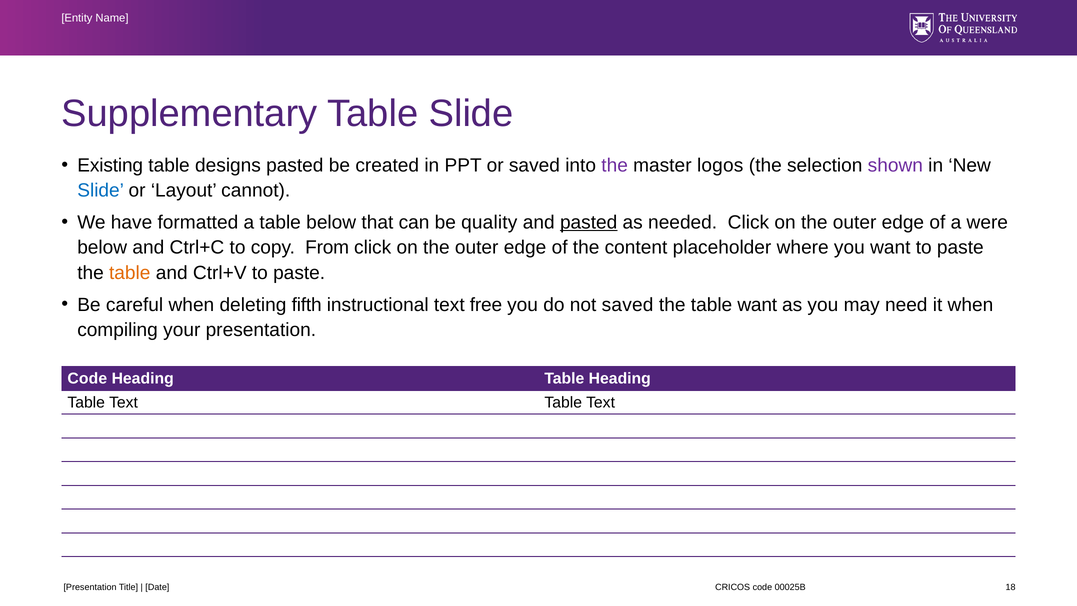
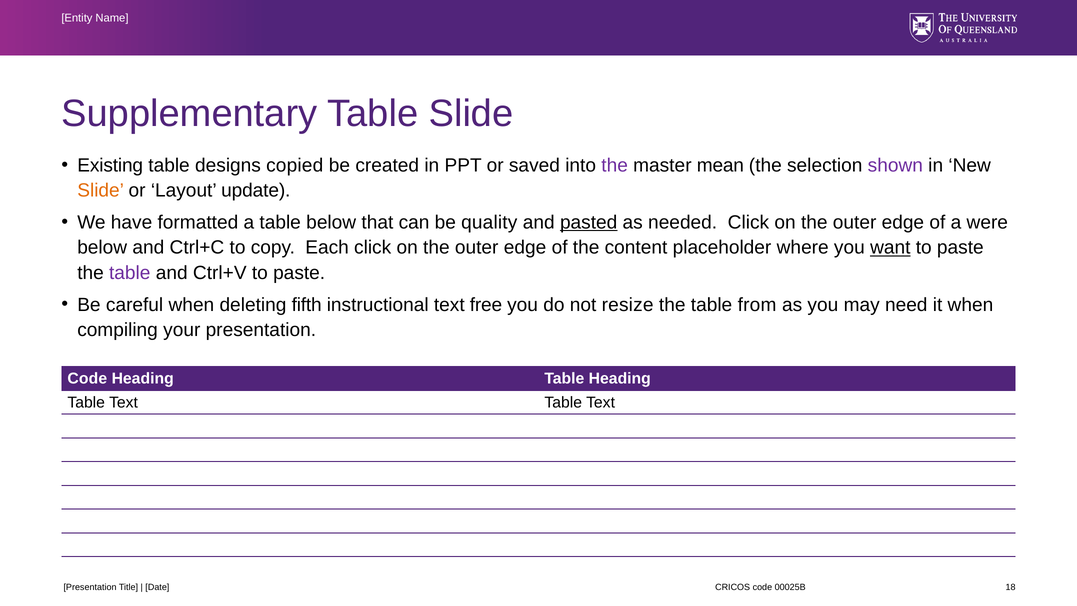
designs pasted: pasted -> copied (295, 165)
logos: logos -> mean (720, 165)
Slide colour: blue -> orange (101, 190)
cannot: cannot -> update (256, 190)
From: From -> Each (327, 248)
want underline: none -> present (890, 248)
table colour: orange -> purple (130, 273)
not saved: saved -> resize (628, 305)
table want: want -> from (757, 305)
